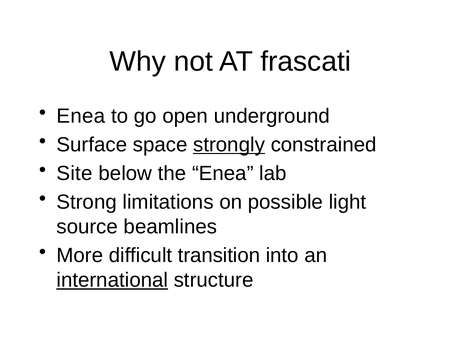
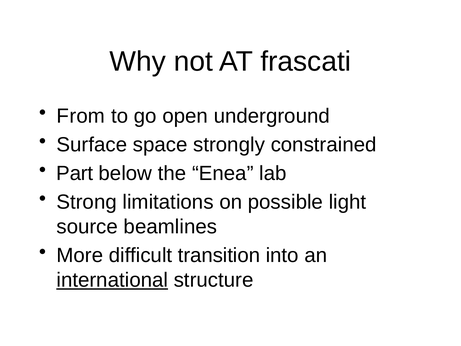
Enea: Enea -> From (81, 116)
strongly underline: present -> none (229, 145)
Site: Site -> Part (75, 173)
